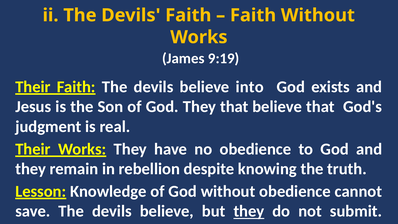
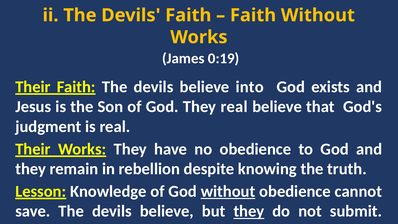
9:19: 9:19 -> 0:19 (224, 58)
They that: that -> real (234, 107)
without underline: none -> present (228, 191)
